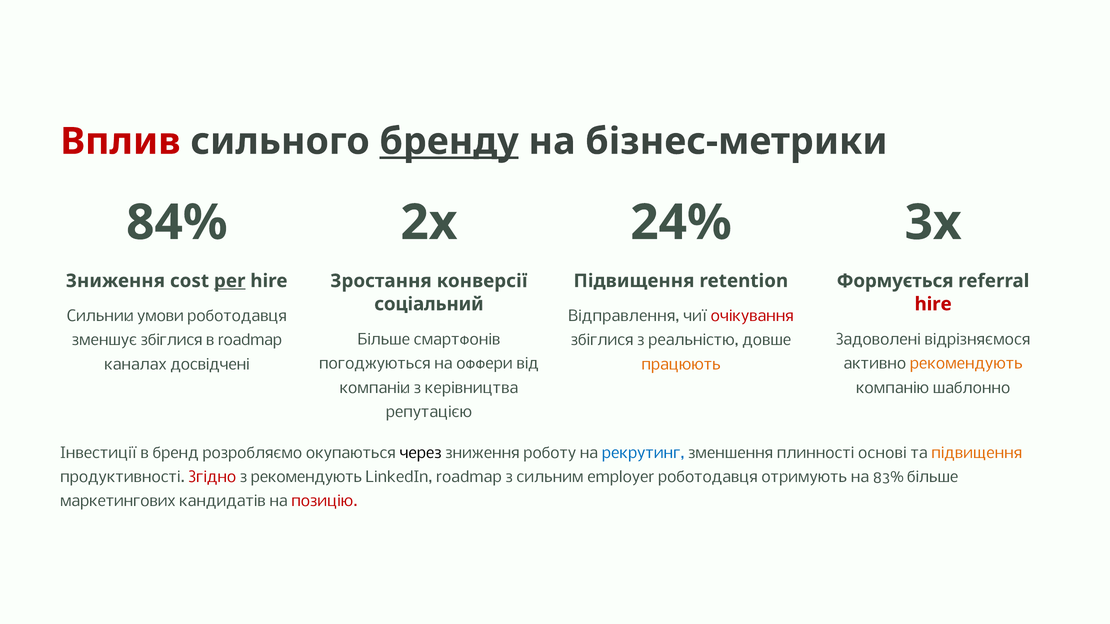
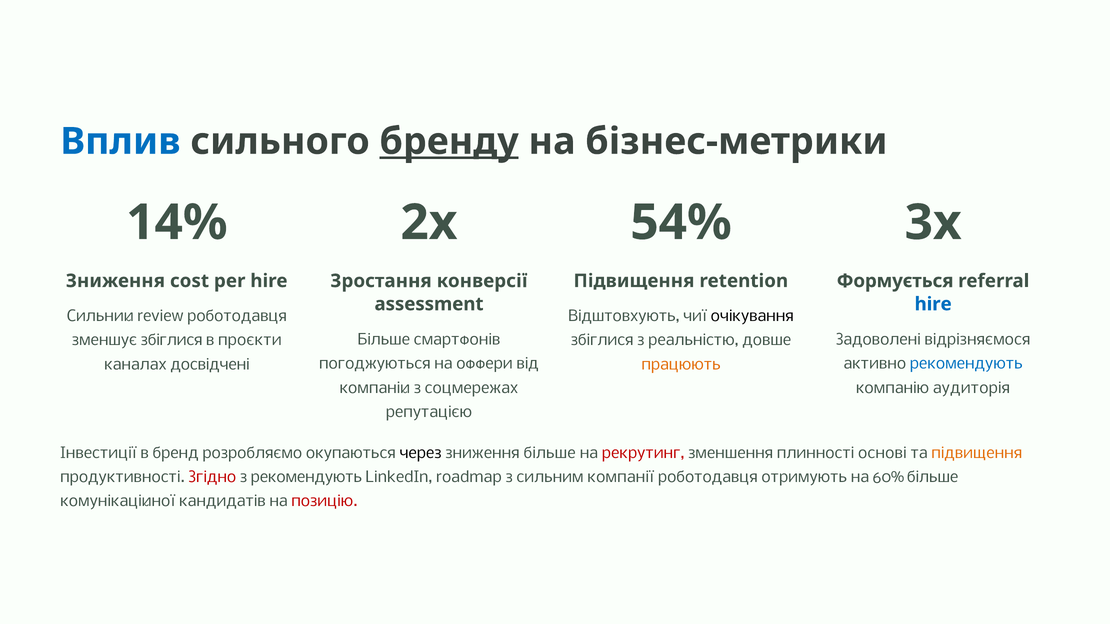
Вплив colour: red -> blue (120, 142)
84%: 84% -> 14% (177, 223)
24%: 24% -> 54% (681, 223)
per underline: present -> none (230, 281)
соціальний: соціальний -> assessment (429, 304)
hire colour: red -> blue (933, 304)
умови: умови -> review (160, 317)
Відправлення: Відправлення -> Відштовхують (624, 317)
очікування colour: red -> black (752, 317)
в roadmap: roadmap -> проєкти (250, 341)
рекомендують colour: orange -> blue (966, 364)
керівництва: керівництва -> соцмережах (472, 388)
шаблонно: шаблонно -> аудиторія (971, 388)
зниження роботу: роботу -> більше (550, 453)
рекрутинг colour: blue -> red (643, 453)
employer: employer -> компанії (621, 478)
83%: 83% -> 60% (888, 478)
маркетингових: маркетингових -> комунікаційної (118, 502)
